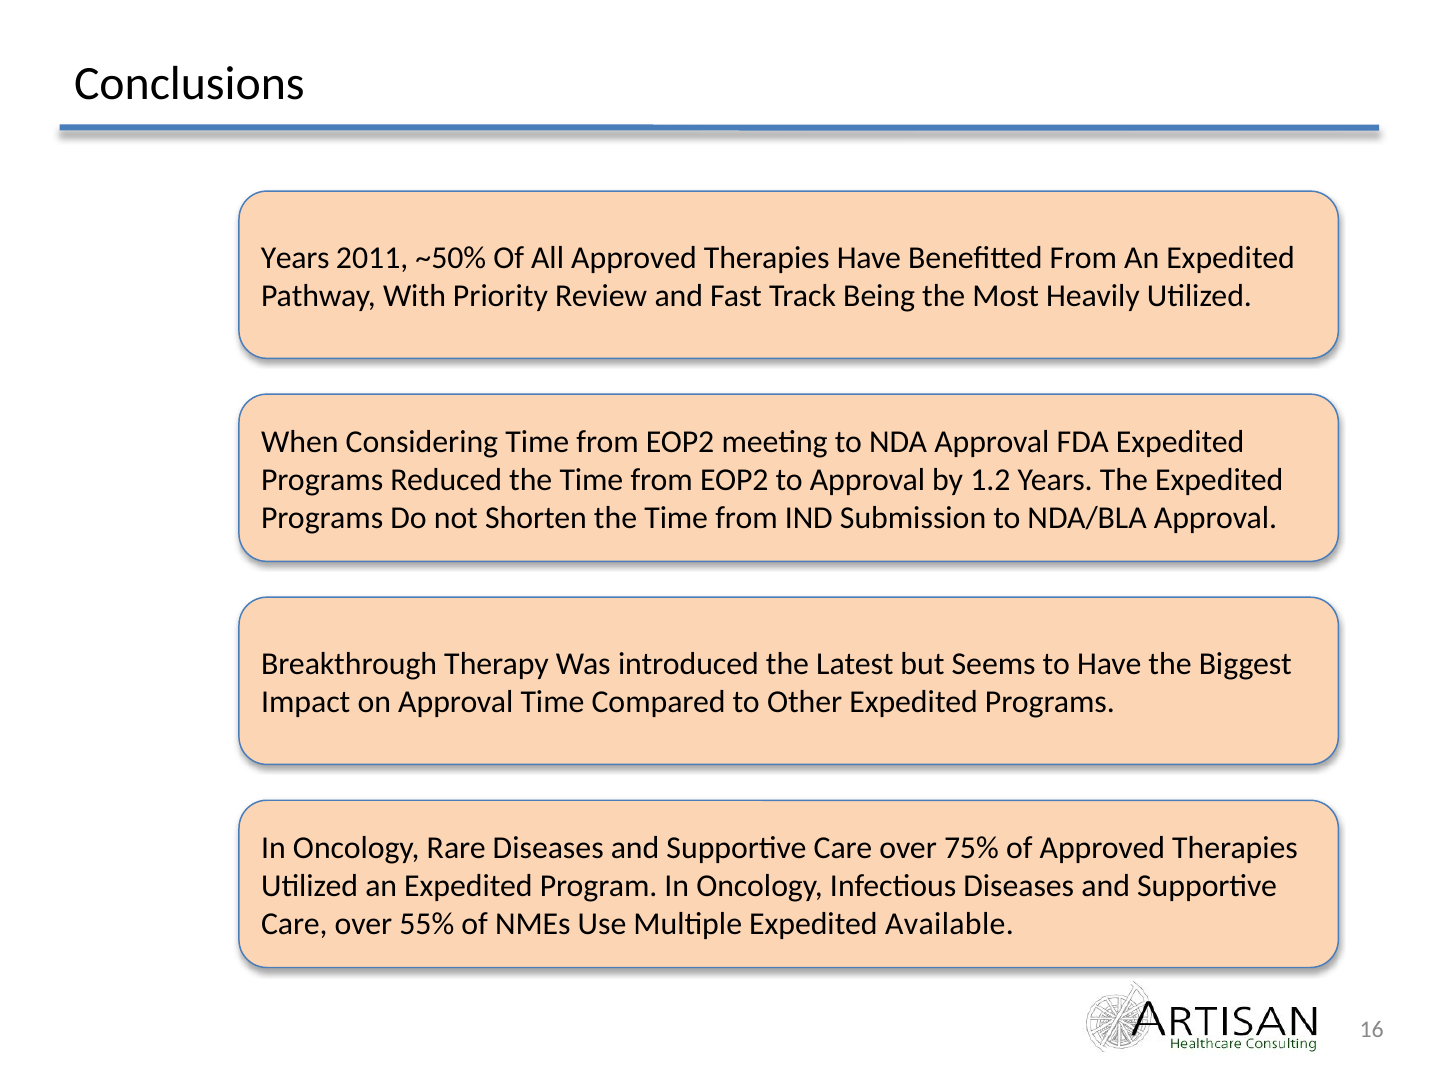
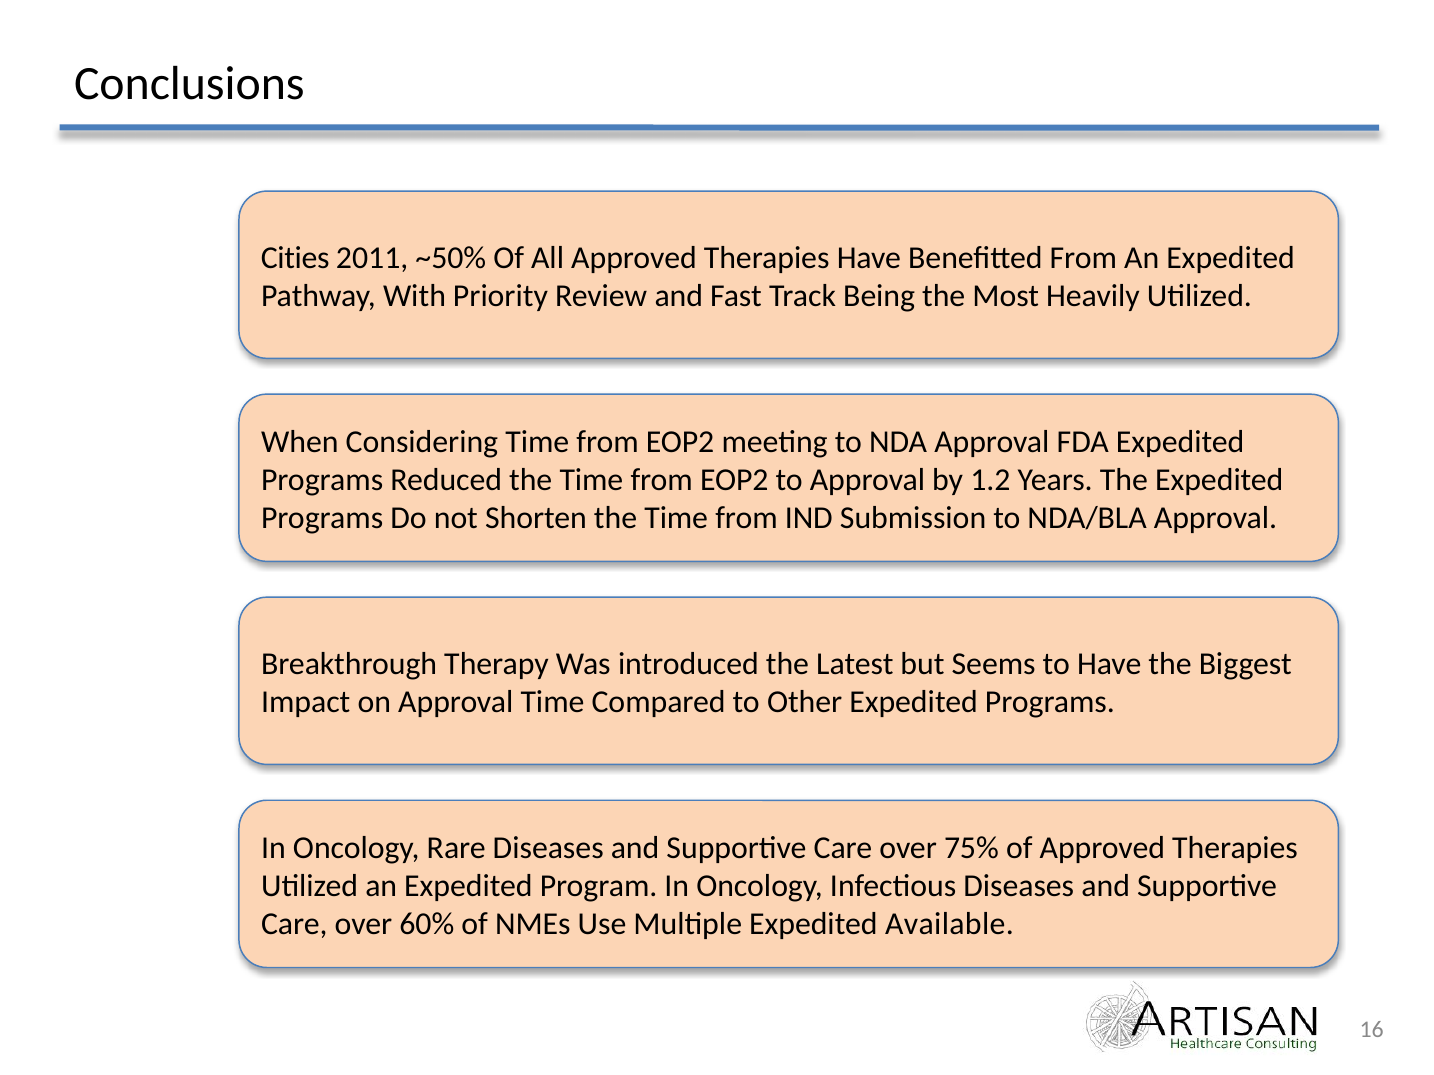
Years: Years -> Cities (295, 258)
55%: 55% -> 60% (427, 925)
